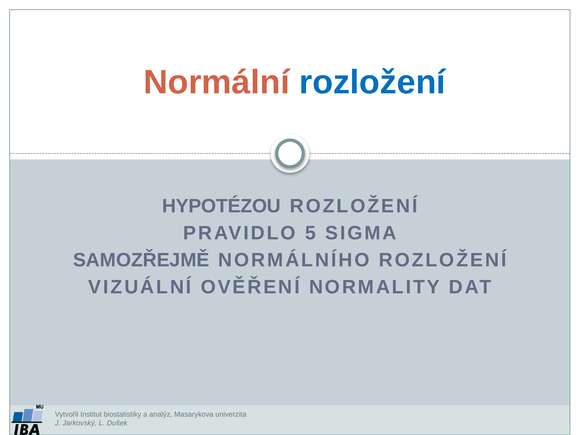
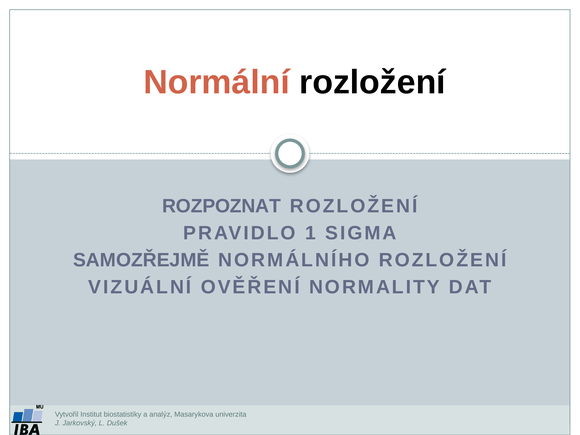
rozložení colour: blue -> black (372, 82)
HYPOTÉZOU: HYPOTÉZOU -> ROZPOZNAT (221, 206)
5: 5 -> 1 (310, 233)
